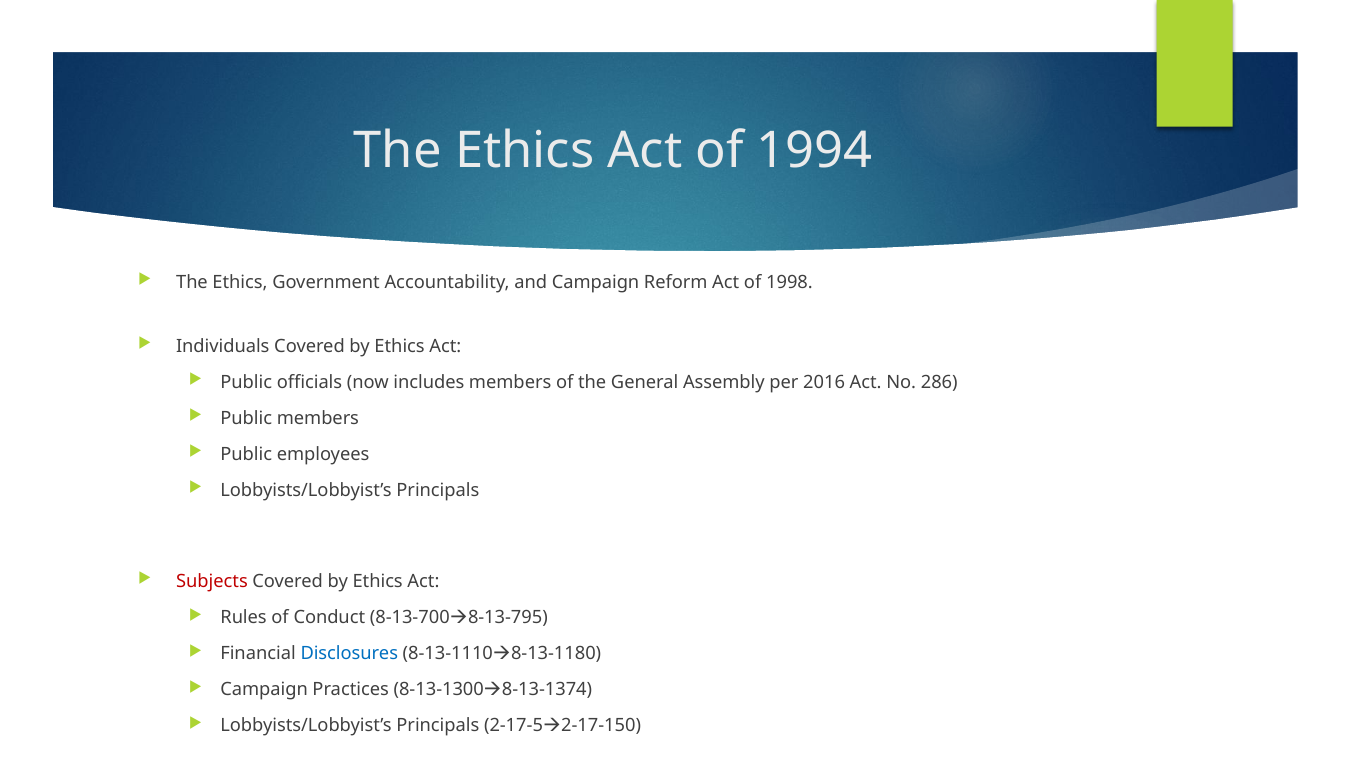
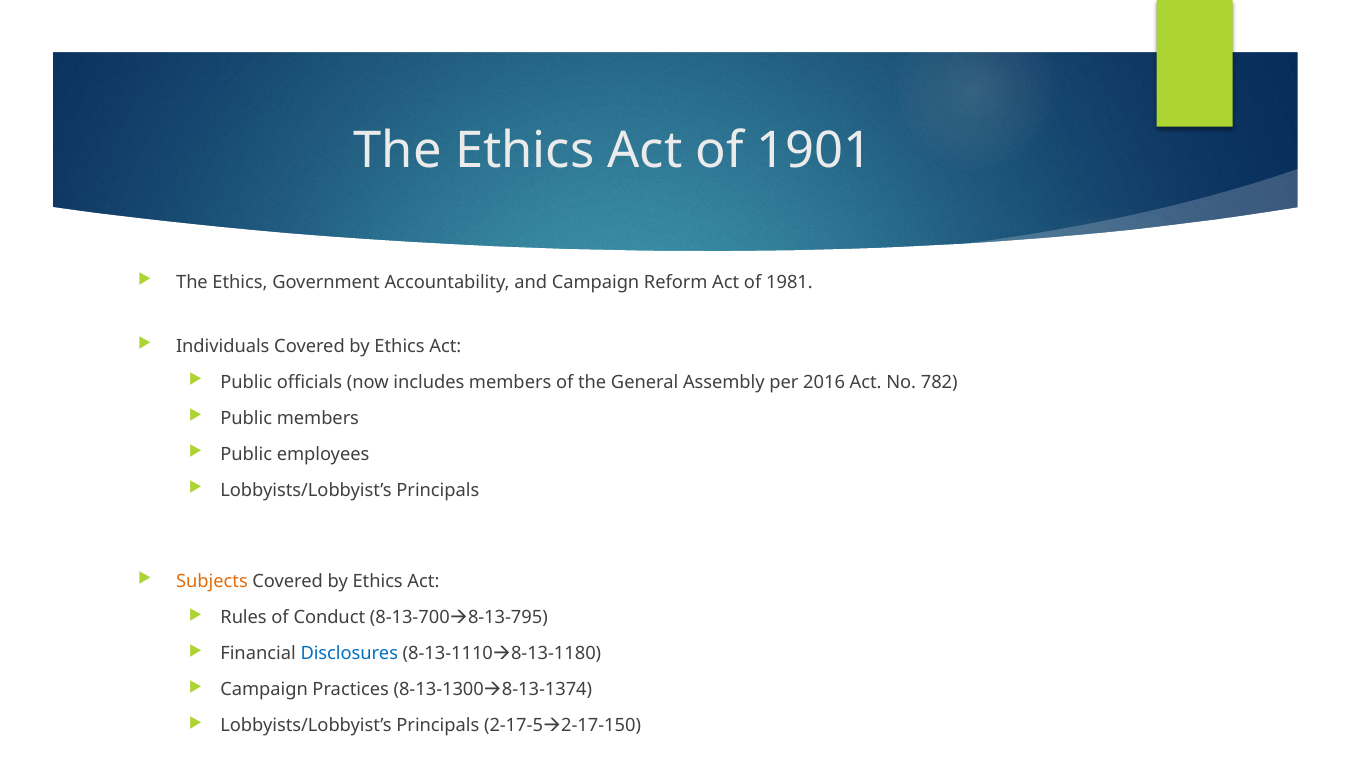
1994: 1994 -> 1901 (815, 151)
1998: 1998 -> 1981 (789, 283)
286: 286 -> 782 (939, 382)
Subjects colour: red -> orange (212, 582)
